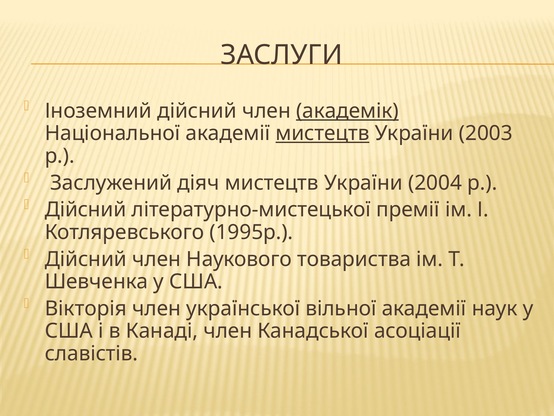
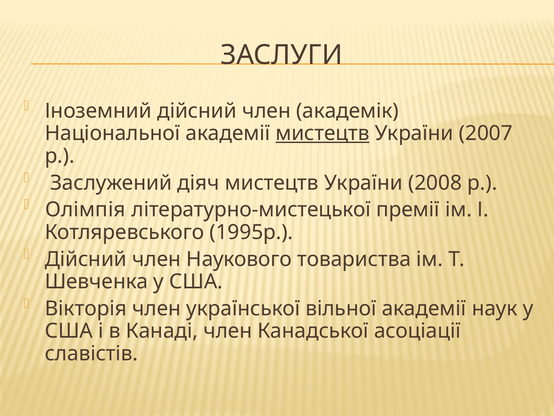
академік underline: present -> none (347, 111)
2003: 2003 -> 2007 (486, 133)
2004: 2004 -> 2008 (435, 183)
Дійсний: Дійсний -> Олімпія (85, 210)
